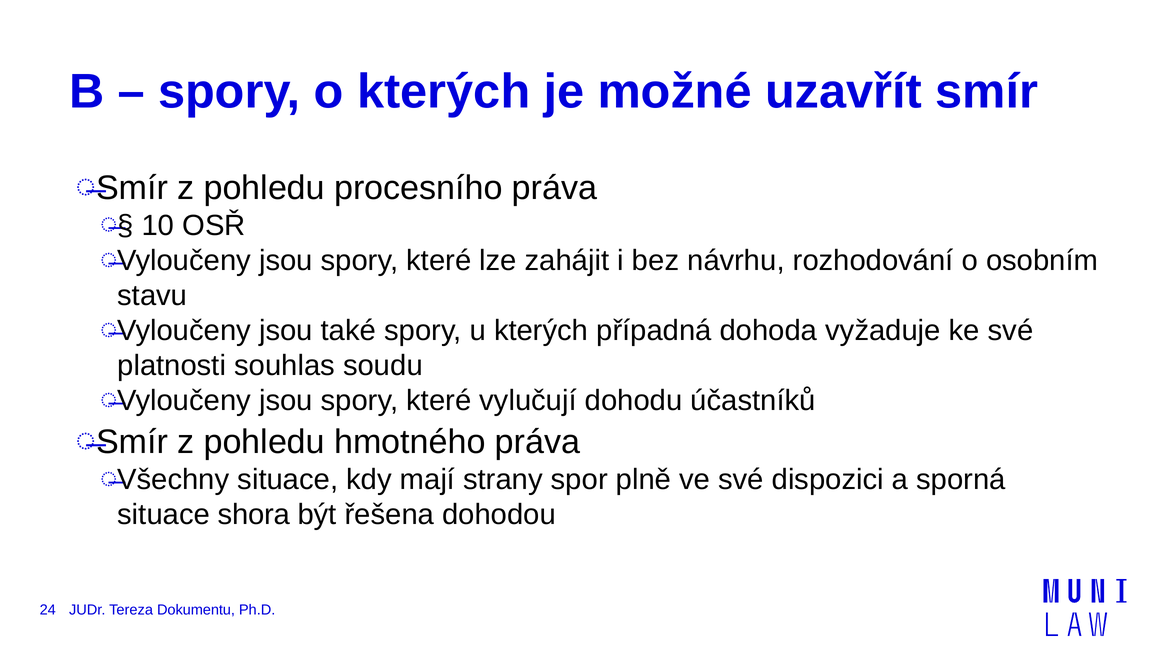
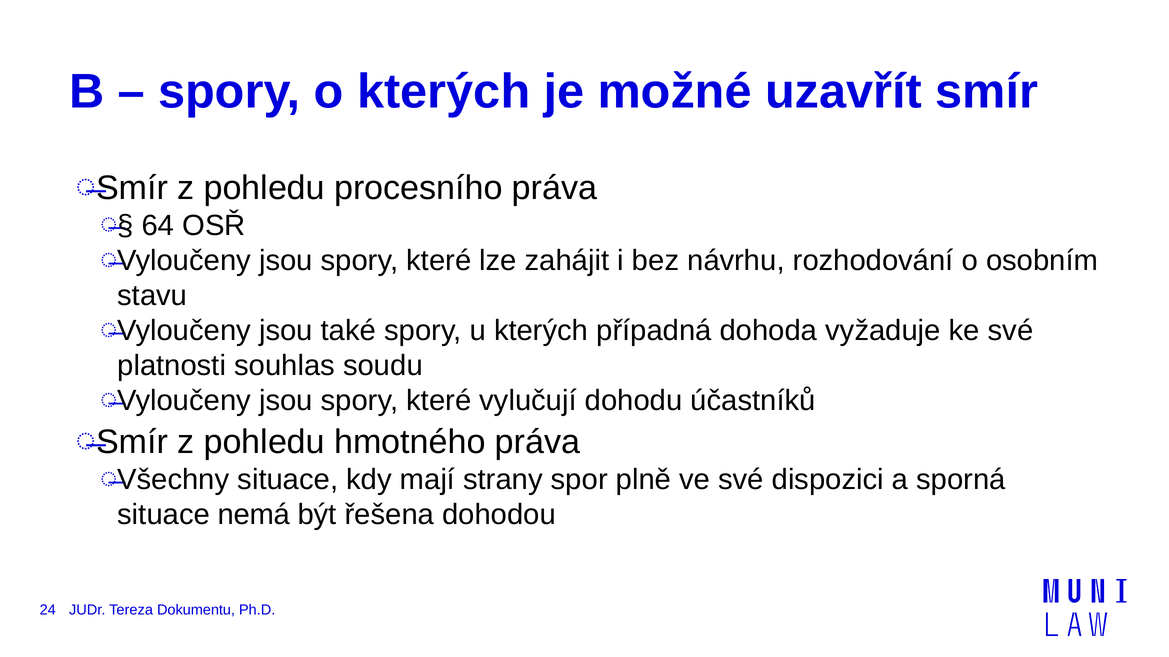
10: 10 -> 64 (158, 226)
shora: shora -> nemá (254, 515)
